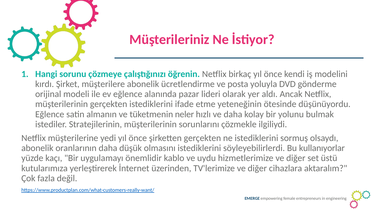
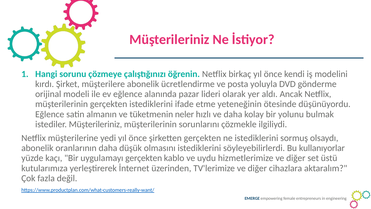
istediler Stratejilerinin: Stratejilerinin -> Müşterileriniz (95, 124)
uygulamayı önemlidir: önemlidir -> gerçekten (144, 158)
